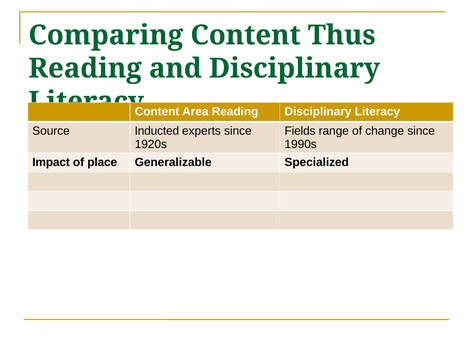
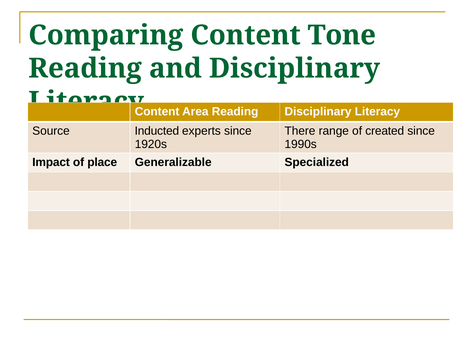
Thus: Thus -> Tone (342, 35)
Fields: Fields -> There (300, 131)
change: change -> created (385, 131)
